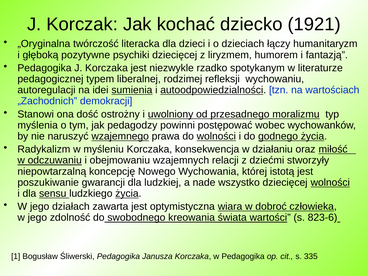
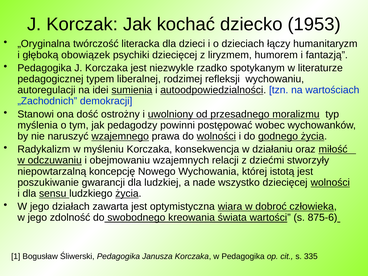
1921: 1921 -> 1953 (314, 24)
pozytywne: pozytywne -> obowiązek (86, 55)
823-6: 823-6 -> 875-6 (322, 218)
